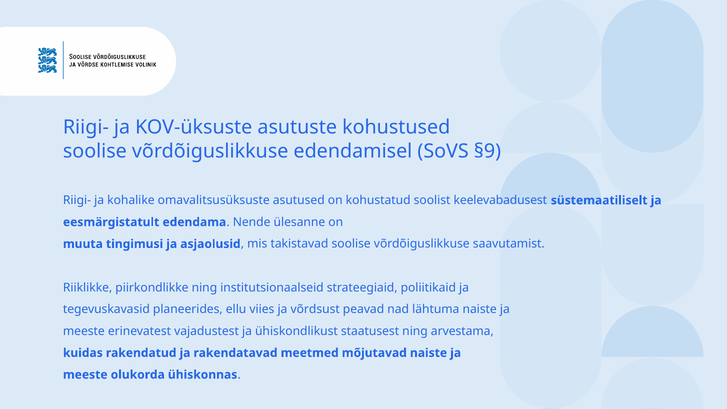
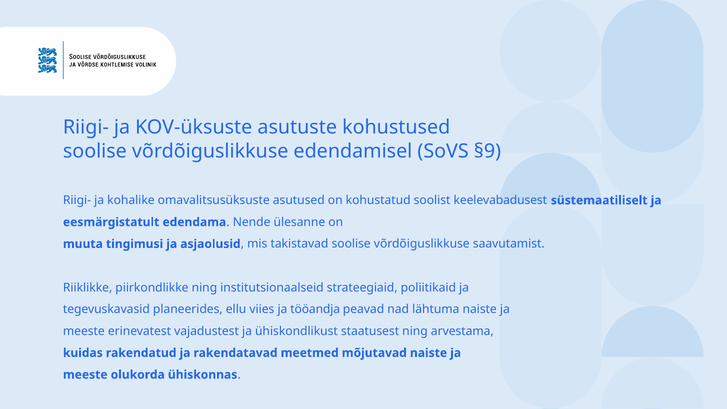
võrdsust: võrdsust -> tööandja (315, 309)
